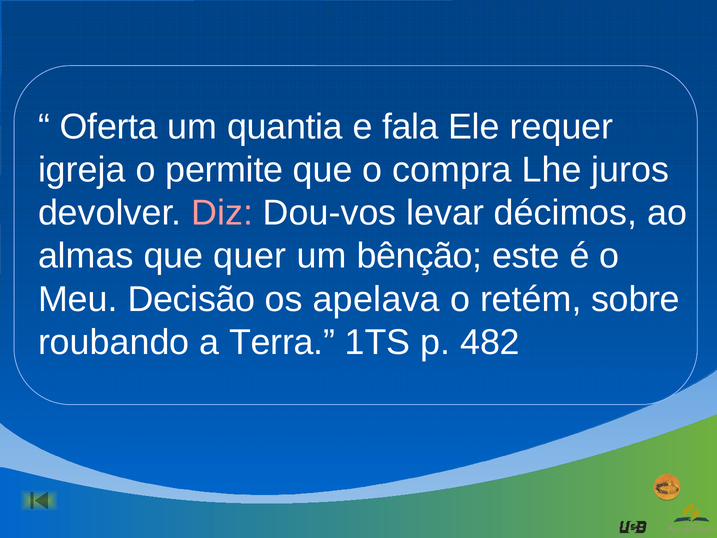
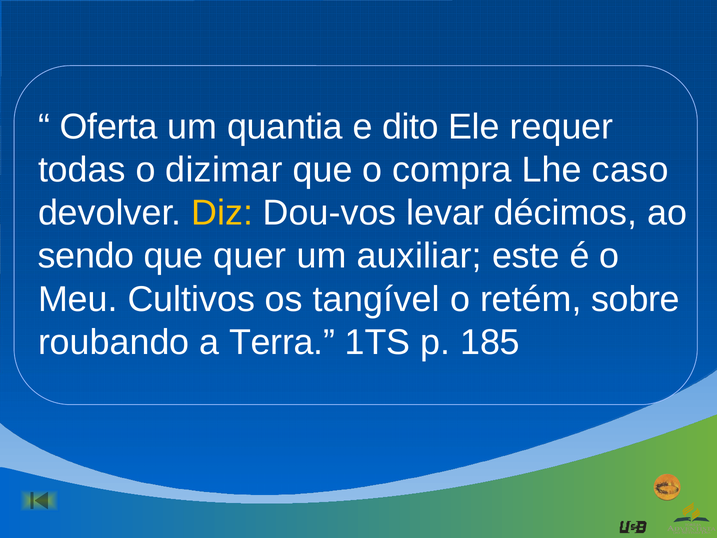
fala: fala -> dito (410, 127)
igreja: igreja -> todas (82, 170)
permite: permite -> dizimar (224, 170)
juros: juros -> caso (630, 170)
Diz colour: pink -> yellow (222, 213)
almas: almas -> sendo (86, 256)
bênção: bênção -> auxiliar (419, 256)
Decisão: Decisão -> Cultivos (191, 299)
apelava: apelava -> tangível (376, 299)
482: 482 -> 185 (490, 342)
